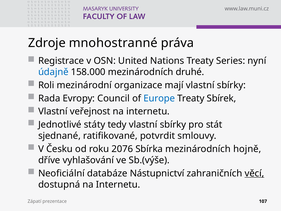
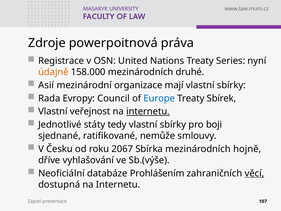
mnohostranné: mnohostranné -> powerpoitnová (113, 43)
údajně colour: blue -> orange (53, 72)
Roli: Roli -> Asií (46, 85)
internetu underline: none -> present (148, 111)
stát: stát -> boji (214, 124)
potvrdit: potvrdit -> nemůže (158, 136)
2076: 2076 -> 2067 (122, 149)
Nástupnictví: Nástupnictví -> Prohlášením (157, 173)
